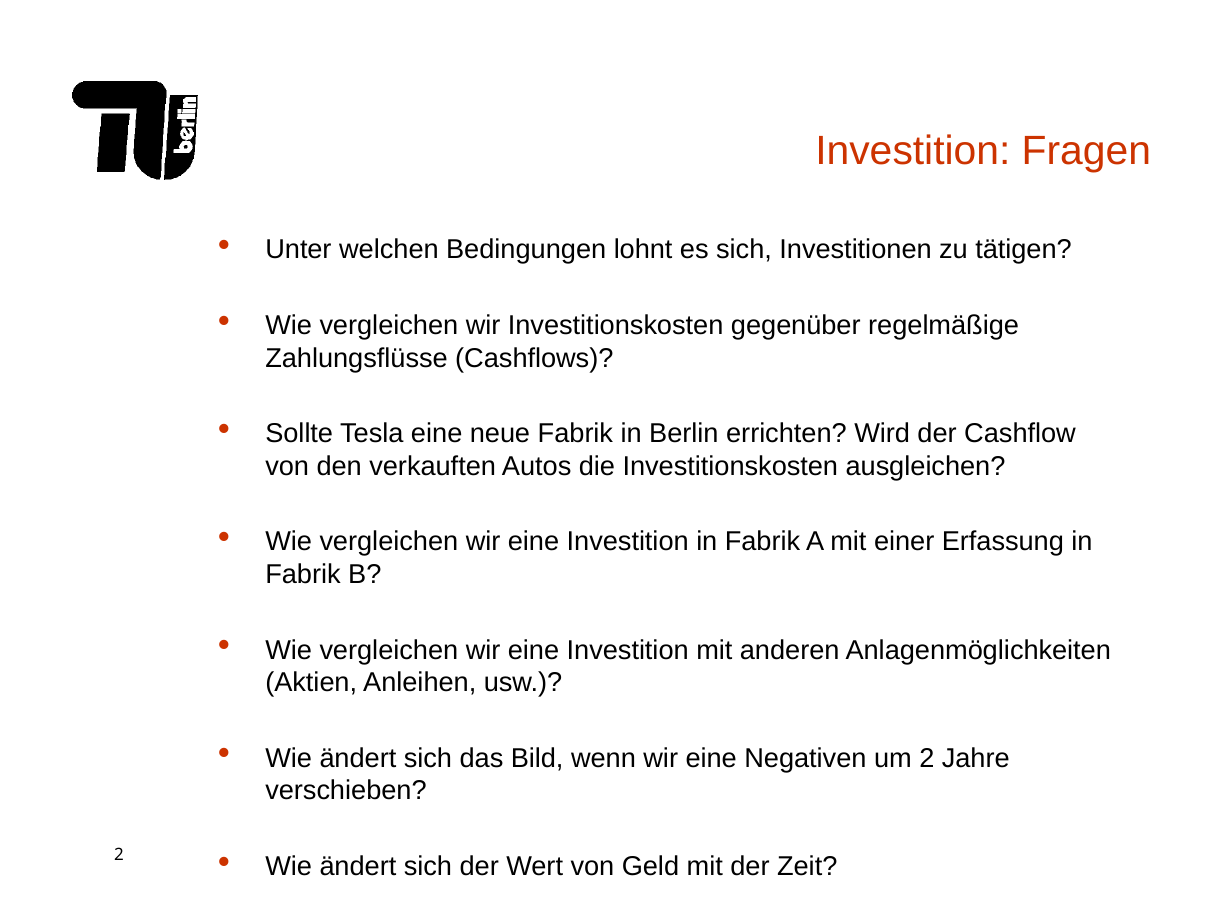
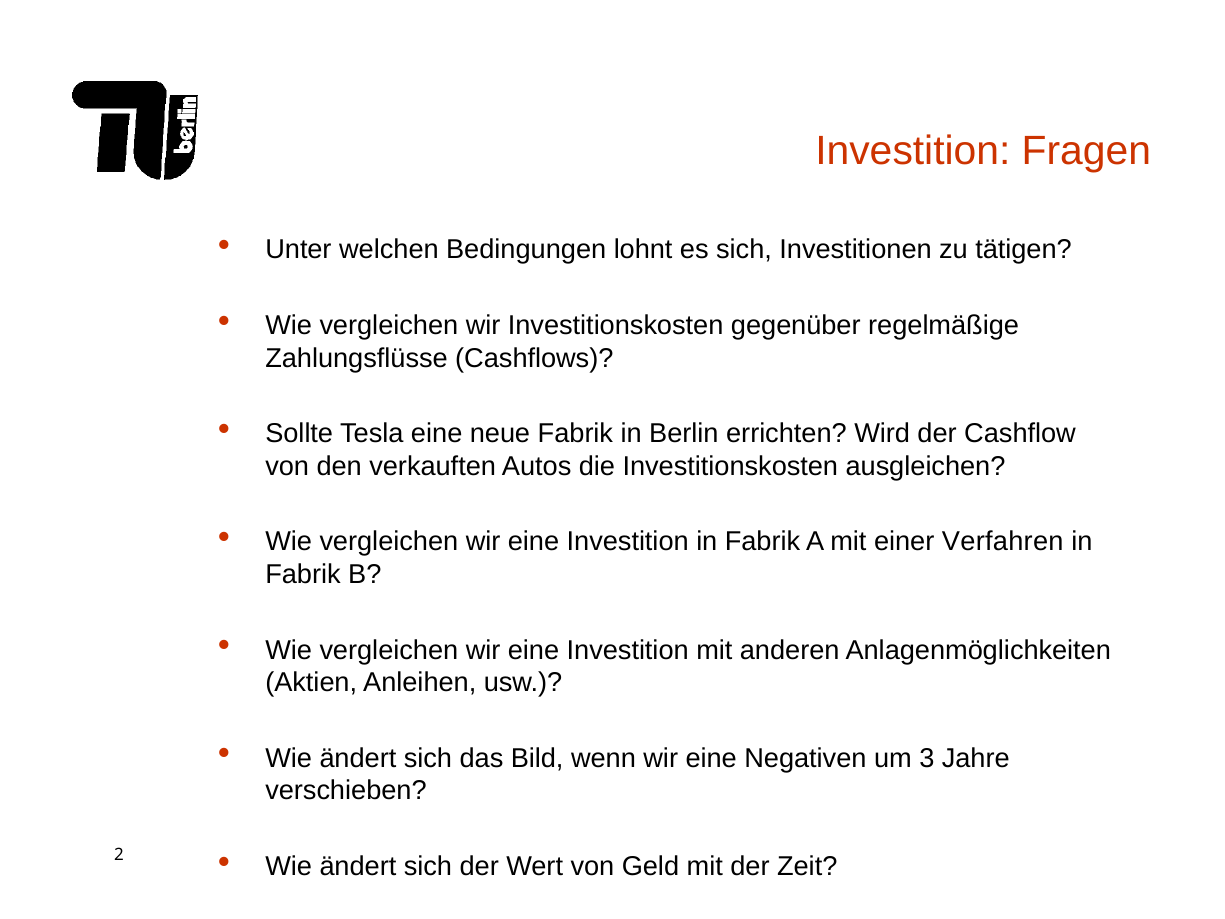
Erfassung: Erfassung -> Verfahren (1003, 542)
um 2: 2 -> 3 (927, 758)
